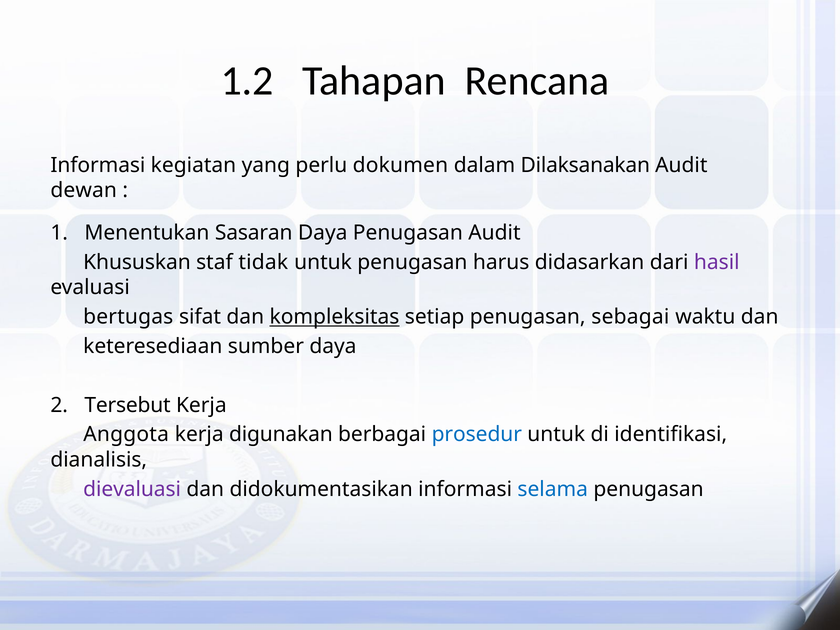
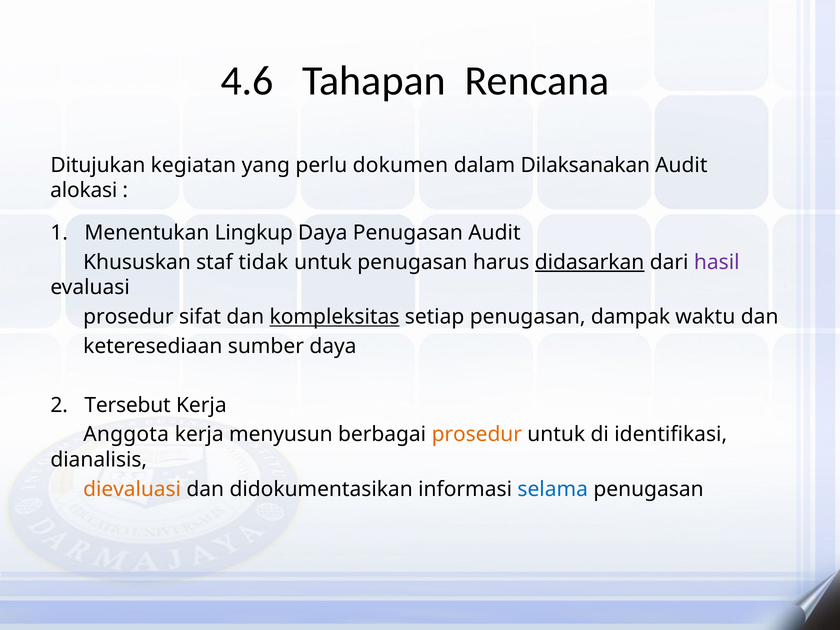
1.2: 1.2 -> 4.6 (247, 81)
Informasi: Informasi -> Ditujukan (98, 165)
dewan: dewan -> alokasi (84, 190)
Sasaran: Sasaran -> Lingkup (254, 233)
didasarkan underline: none -> present (590, 262)
bertugas: bertugas -> prosedur (128, 317)
sebagai: sebagai -> dampak (631, 317)
digunakan: digunakan -> menyusun (281, 435)
prosedur colour: blue -> orange (477, 435)
dievaluasi colour: purple -> orange (132, 489)
